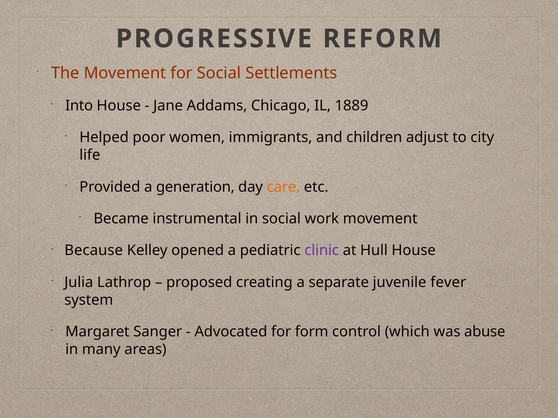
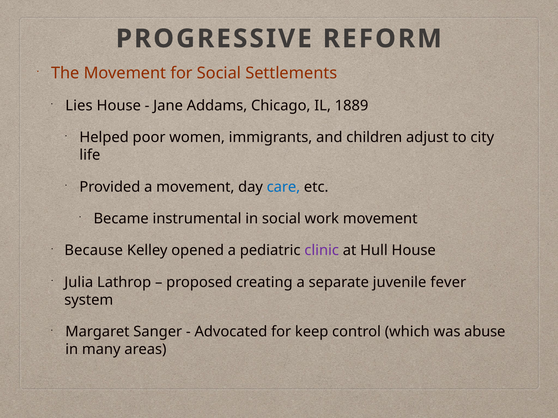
Into: Into -> Lies (79, 106)
a generation: generation -> movement (195, 187)
care colour: orange -> blue (283, 187)
form: form -> keep (312, 332)
